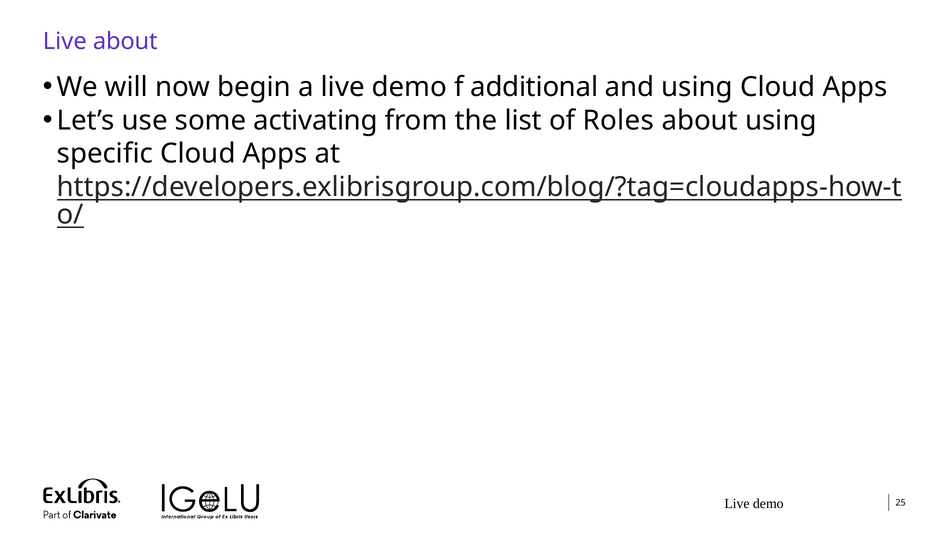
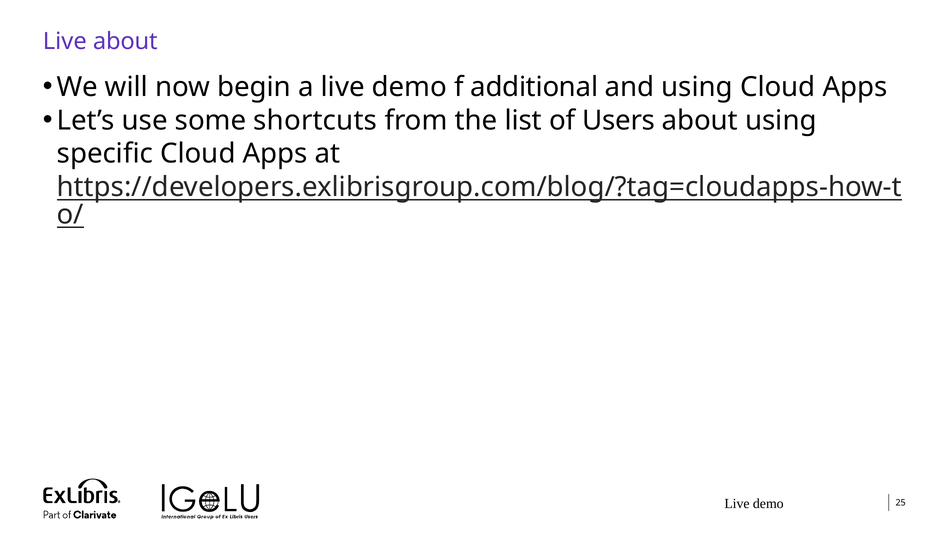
activating: activating -> shortcuts (315, 121)
Roles: Roles -> Users (619, 121)
